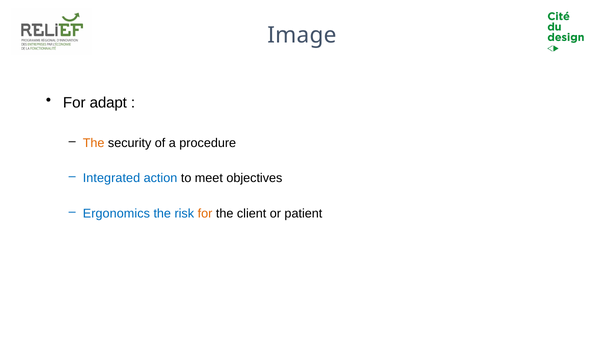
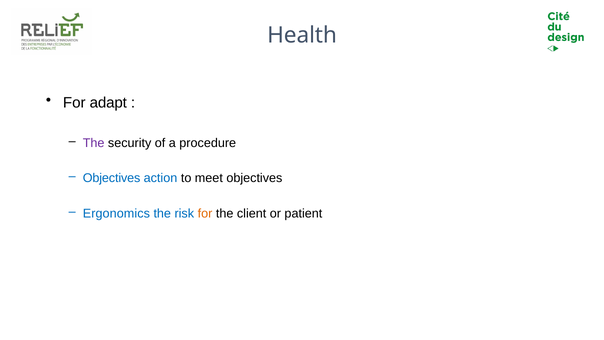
Image: Image -> Health (302, 35)
The colour: orange -> purple (94, 143)
Integrated: Integrated -> Objectives (112, 178)
